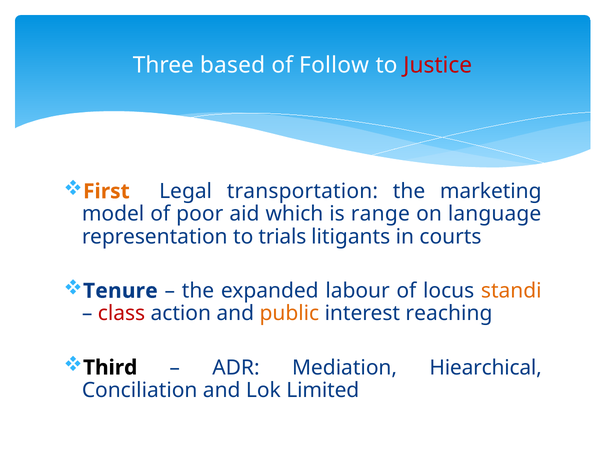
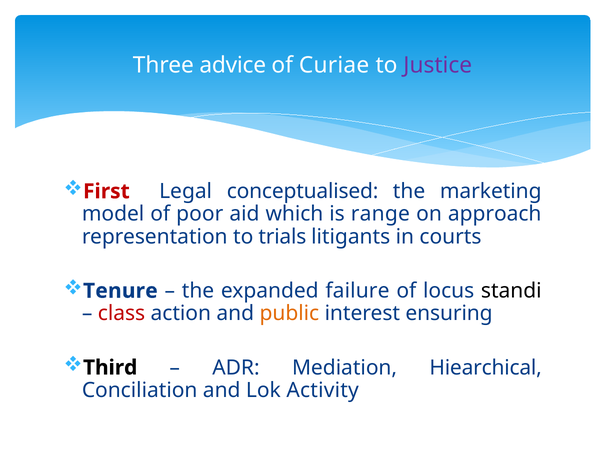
based: based -> advice (233, 65)
Follow: Follow -> Curiae (334, 65)
Justice colour: red -> purple (438, 65)
First colour: orange -> red (106, 191)
transportation: transportation -> conceptualised (303, 191)
language: language -> approach (495, 214)
labour: labour -> failure (357, 291)
standi colour: orange -> black (511, 291)
reaching: reaching -> ensuring (449, 313)
Limited: Limited -> Activity (323, 390)
